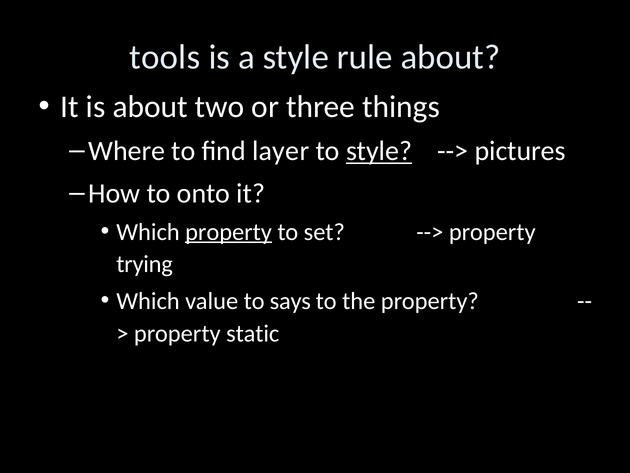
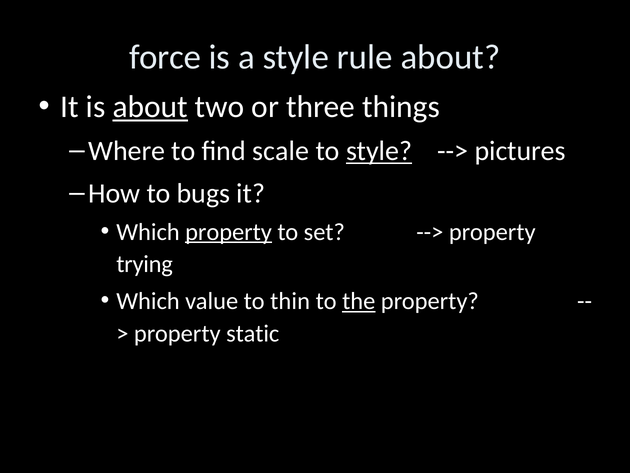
tools: tools -> force (165, 57)
about underline: none -> present (150, 107)
layer: layer -> scale (281, 151)
onto: onto -> bugs (203, 193)
says: says -> thin (290, 301)
the underline: none -> present (359, 301)
